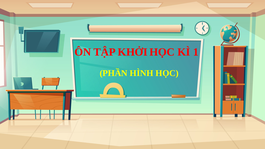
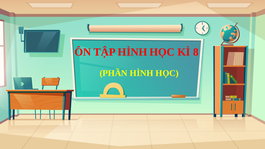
TẬP KHỞI: KHỞI -> HÌNH (133, 52)
1: 1 -> 8 (196, 52)
